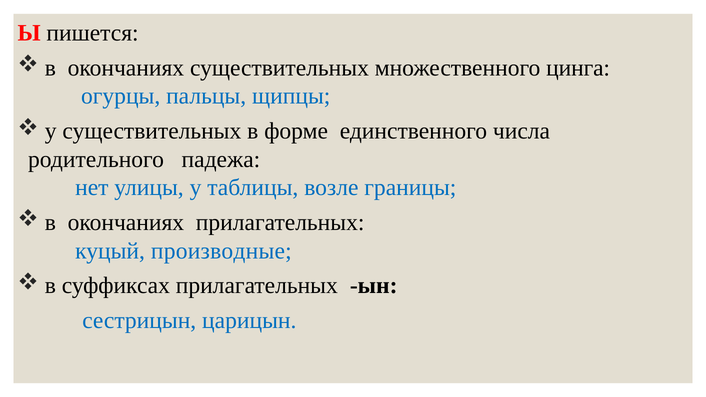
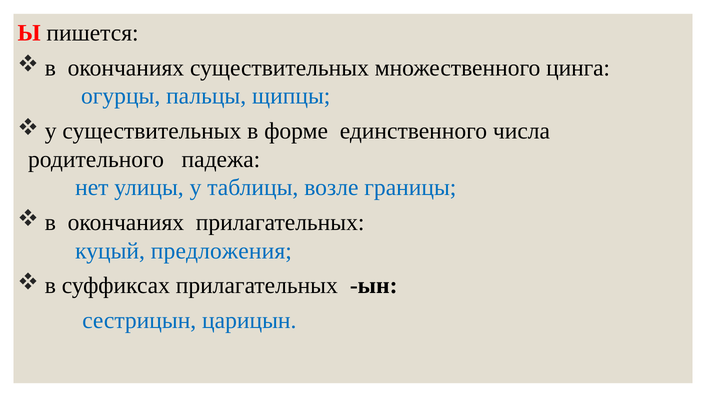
производные: производные -> предложения (221, 251)
